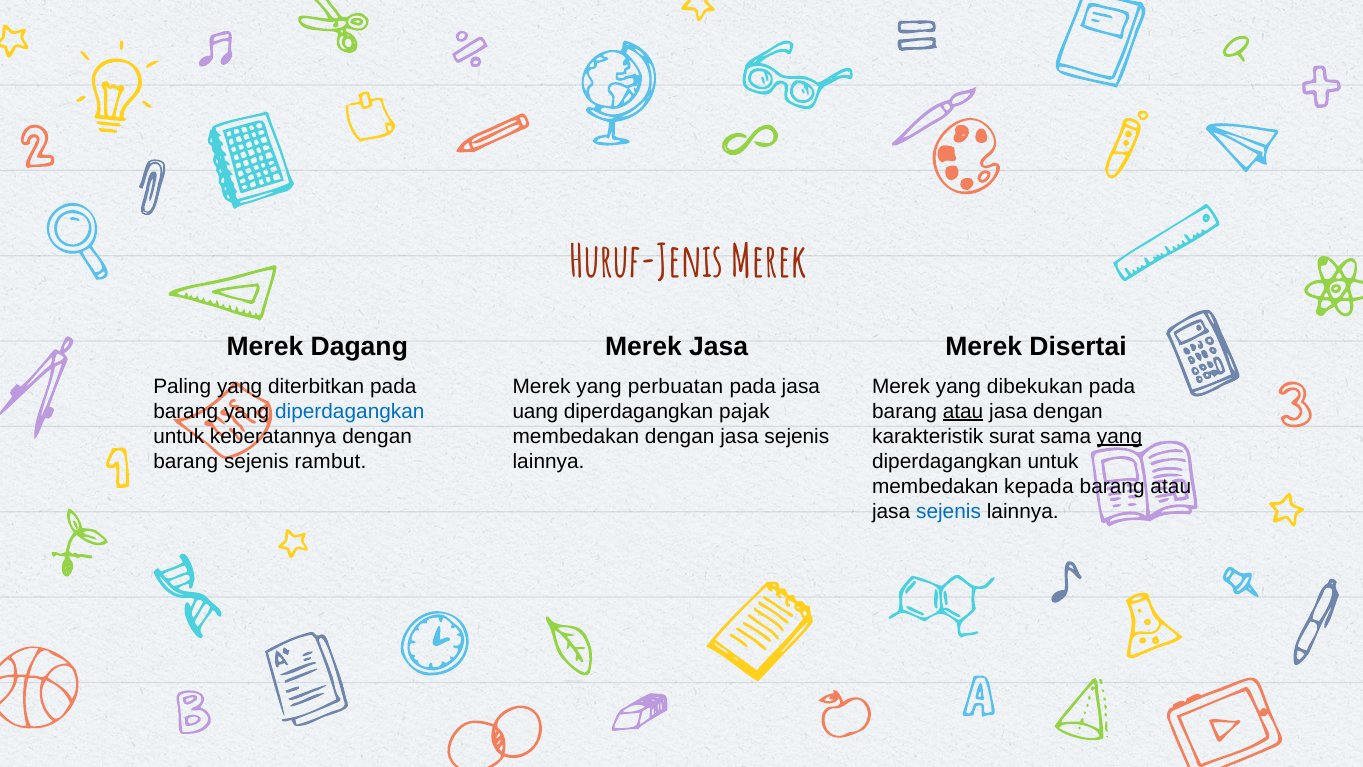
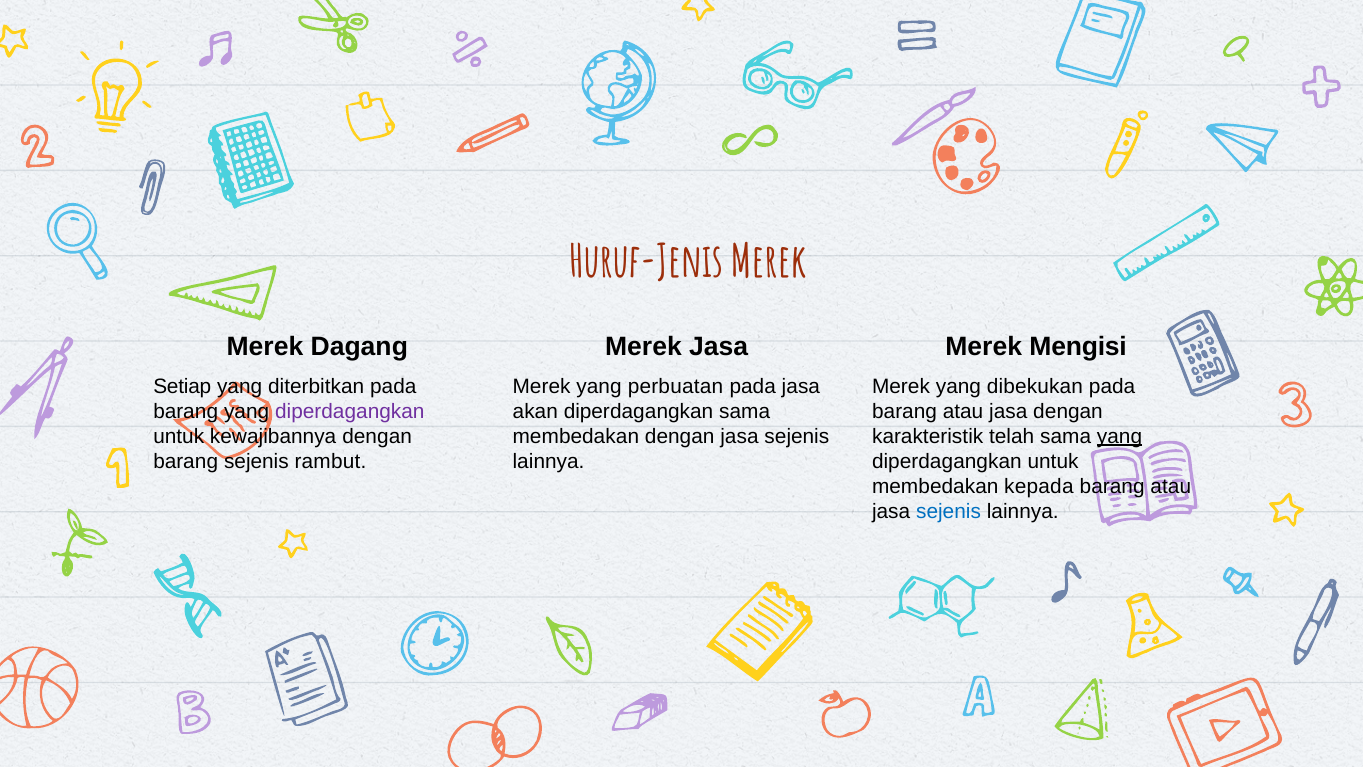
Disertai: Disertai -> Mengisi (1078, 347)
Paling: Paling -> Setiap (182, 386)
diperdagangkan colour: blue -> purple (350, 411)
uang: uang -> akan (535, 411)
diperdagangkan pajak: pajak -> sama (745, 411)
atau underline: present -> none (963, 411)
keberatannya: keberatannya -> kewajibannya (273, 436)
surat: surat -> telah (1012, 436)
